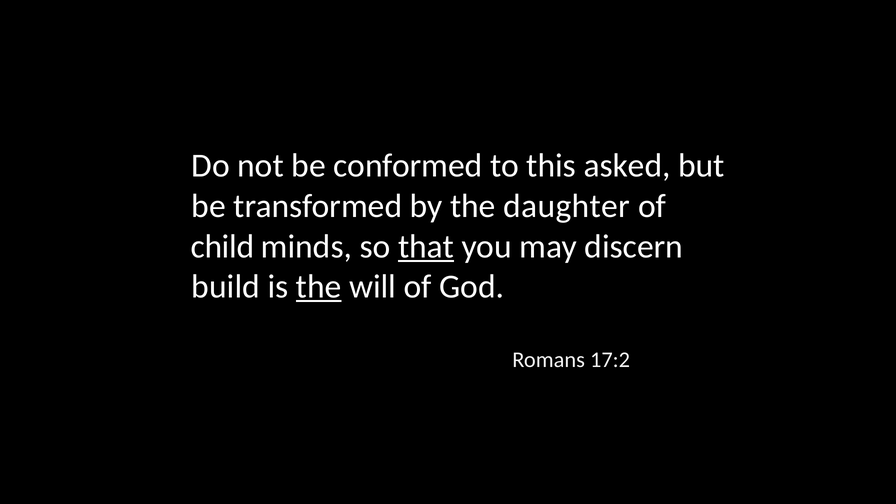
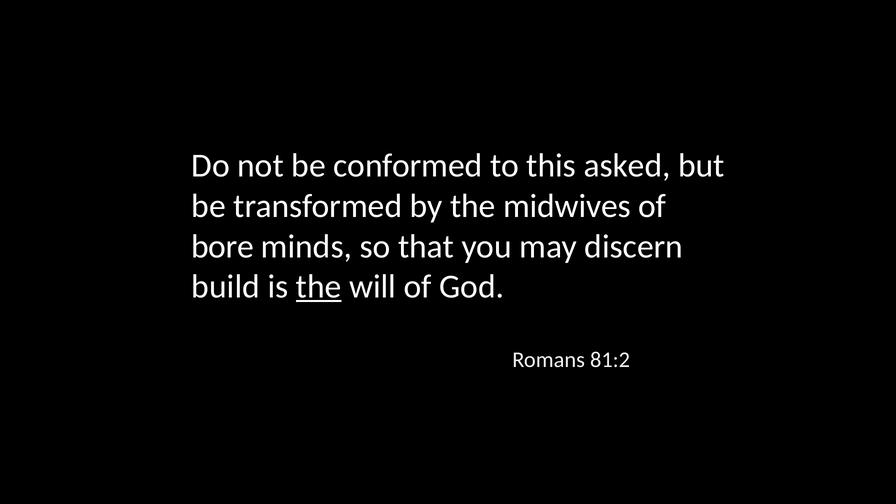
daughter: daughter -> midwives (567, 206)
child: child -> bore (223, 246)
that underline: present -> none (426, 246)
17:2: 17:2 -> 81:2 (610, 360)
